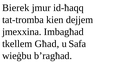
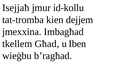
Bierek: Bierek -> Isejjaħ (16, 8)
id-ħaqq: id-ħaqq -> id-kollu (68, 8)
Safa: Safa -> Iben (77, 44)
